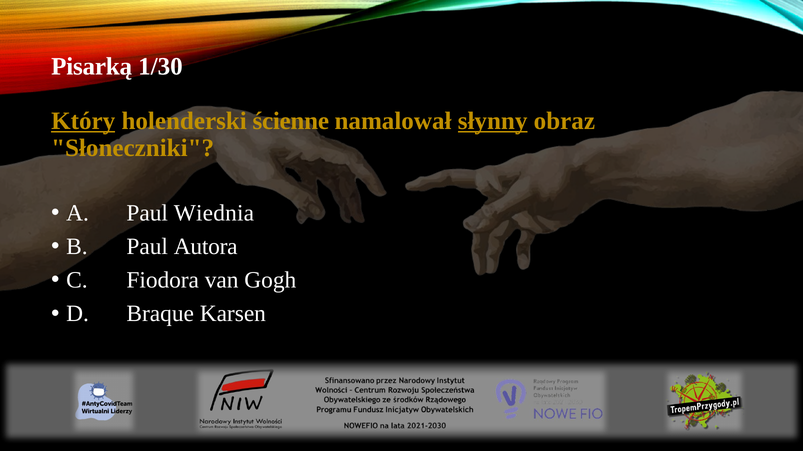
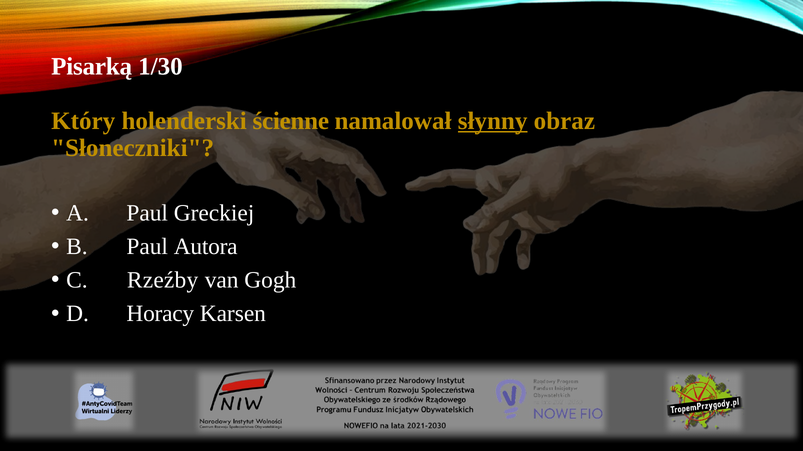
Który underline: present -> none (83, 121)
Wiednia: Wiednia -> Greckiej (214, 213)
Fiodora: Fiodora -> Rzeźby (163, 281)
Braque: Braque -> Horacy (160, 314)
